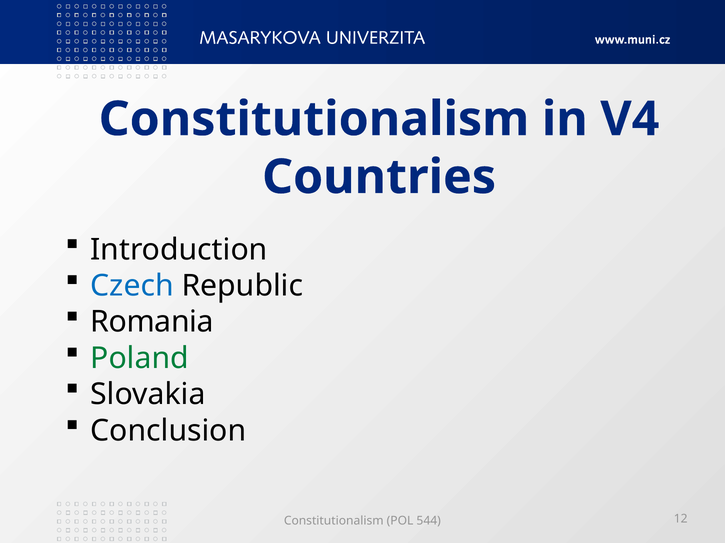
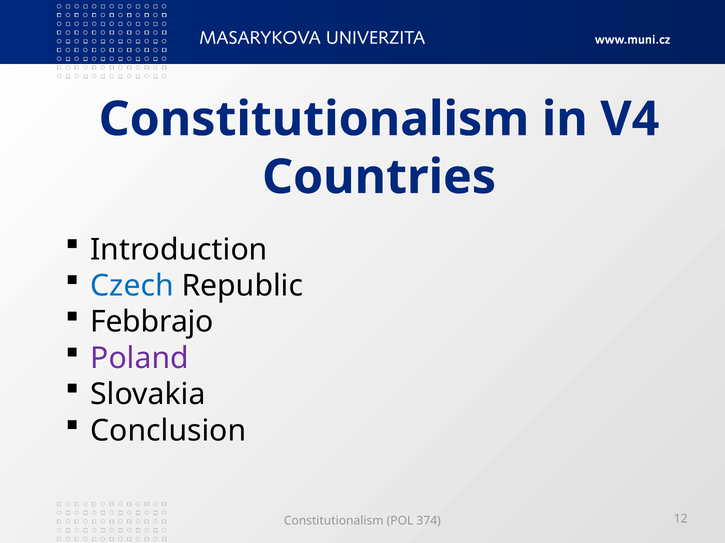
Romania: Romania -> Febbrajo (152, 322)
Poland colour: green -> purple (140, 359)
544: 544 -> 374 (429, 522)
